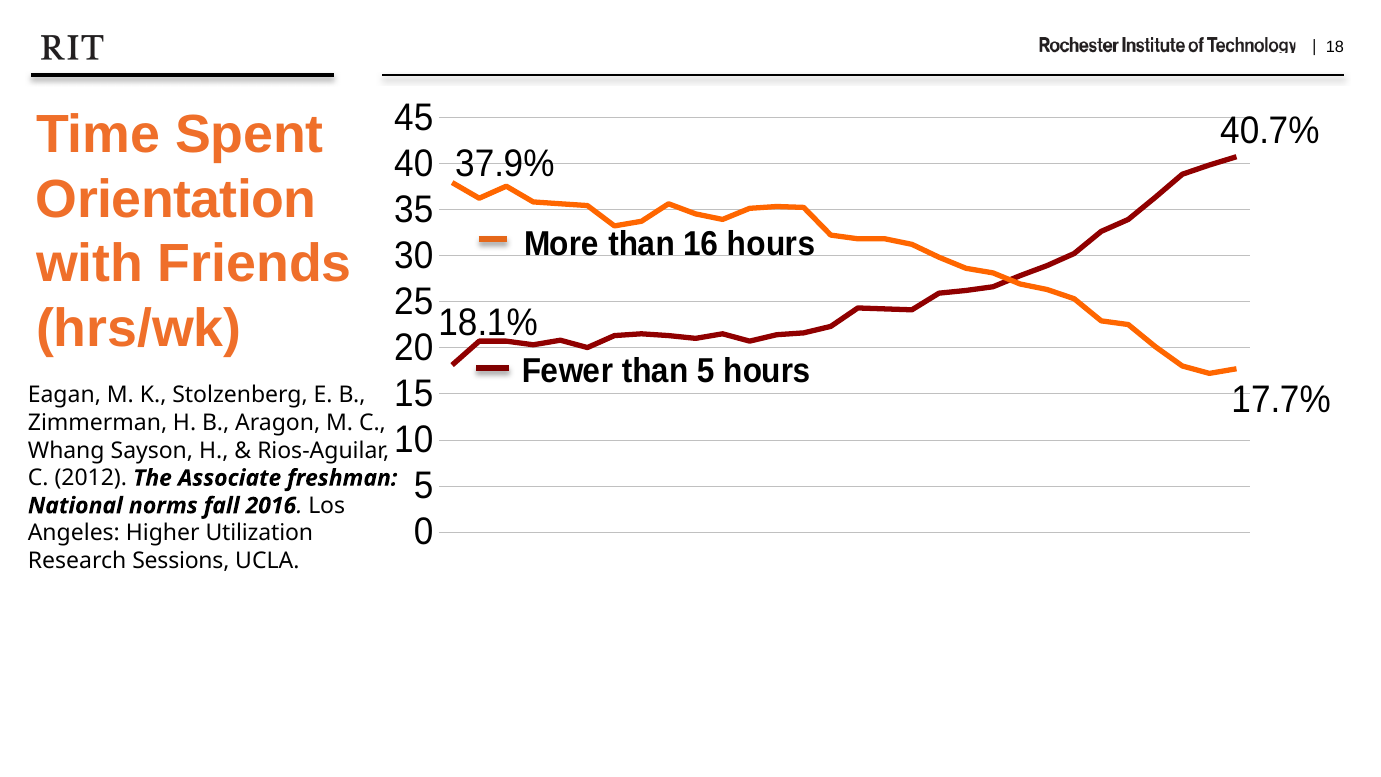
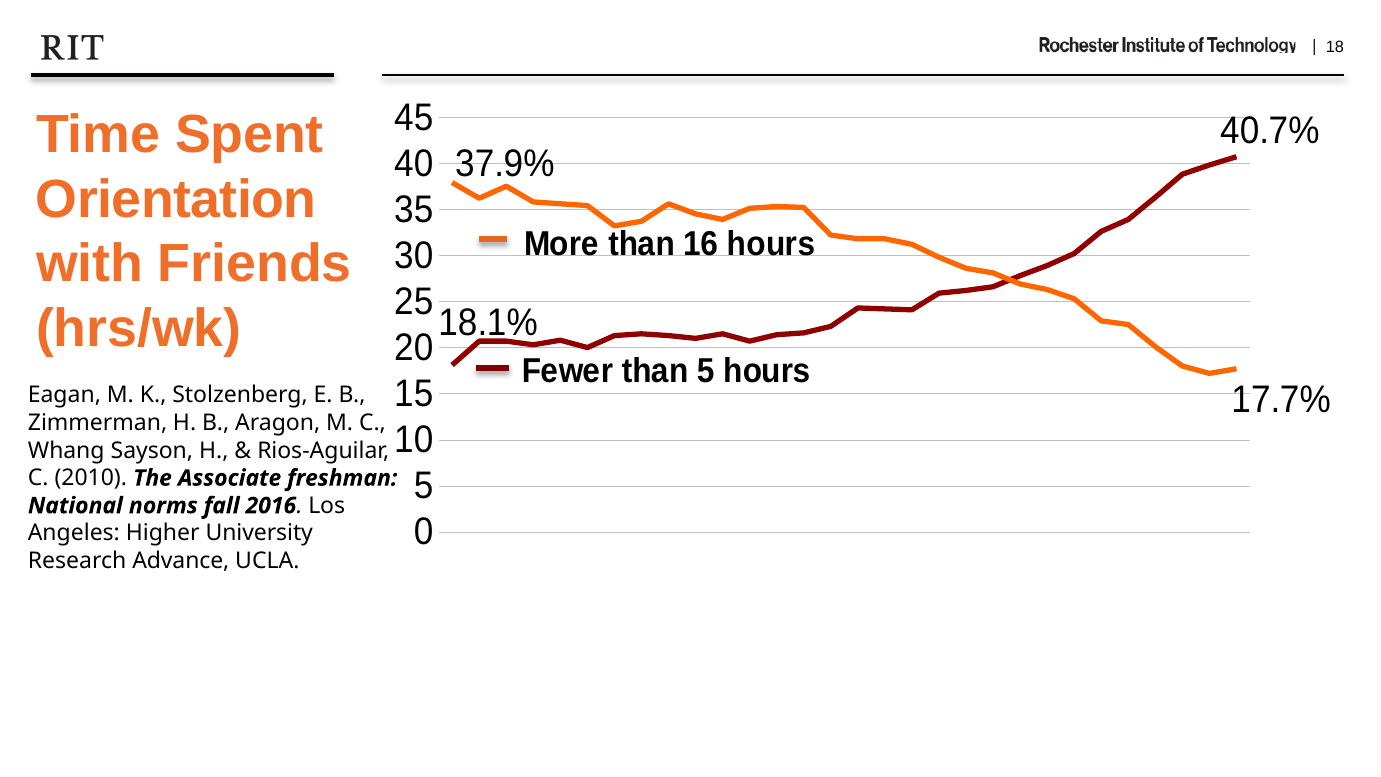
2012: 2012 -> 2010 (91, 478)
Utilization: Utilization -> University (259, 533)
Sessions: Sessions -> Advance (181, 561)
